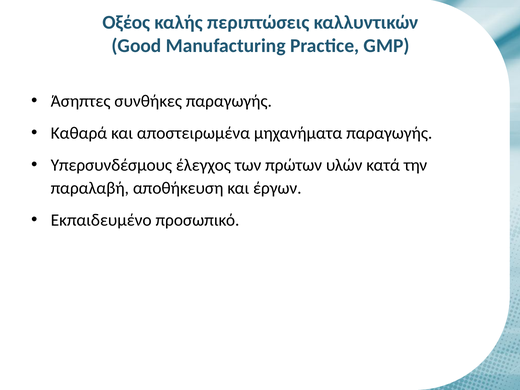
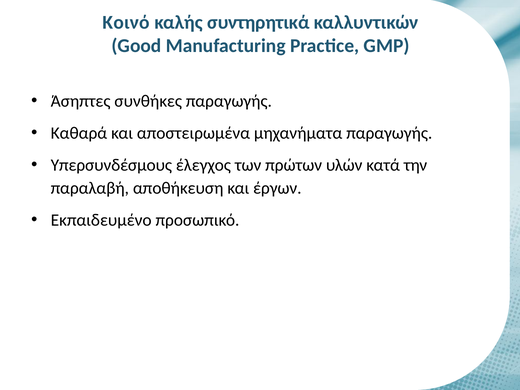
Οξέος: Οξέος -> Κοινό (126, 22)
περιπτώσεις: περιπτώσεις -> συντηρητικά (258, 22)
